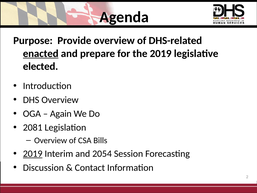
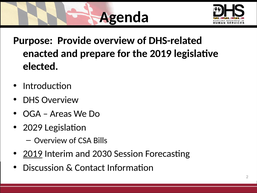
enacted underline: present -> none (41, 53)
Again: Again -> Areas (61, 114)
2081: 2081 -> 2029 (33, 127)
2054: 2054 -> 2030 (102, 154)
